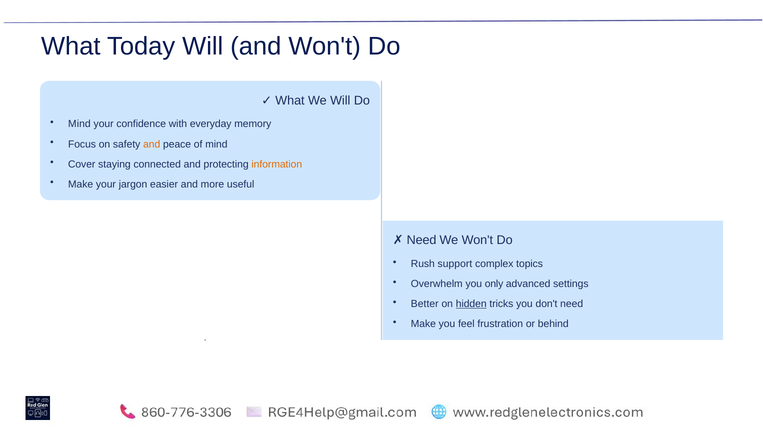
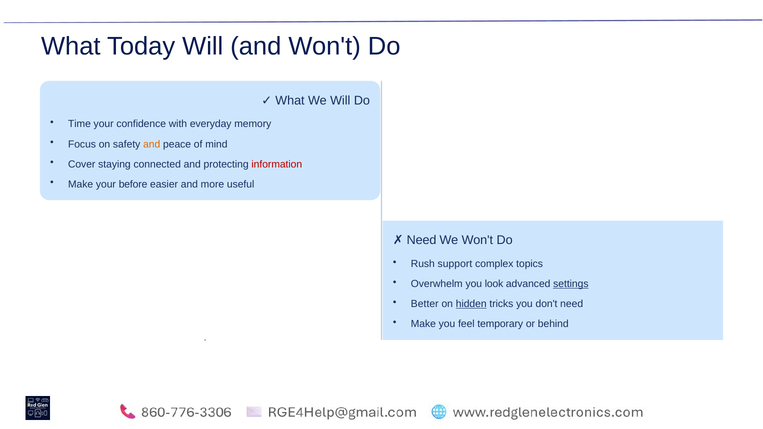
Mind: Mind -> Time (79, 124)
information colour: orange -> red (277, 164)
jargon: jargon -> before (133, 184)
only: only -> look (494, 284)
settings underline: none -> present (571, 284)
frustration: frustration -> temporary (500, 324)
